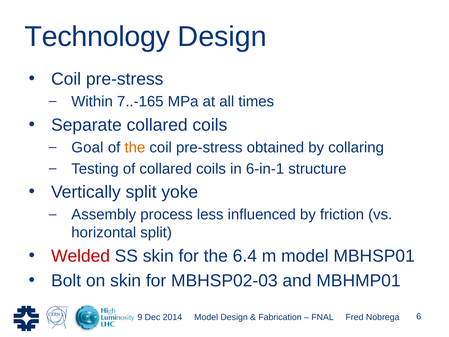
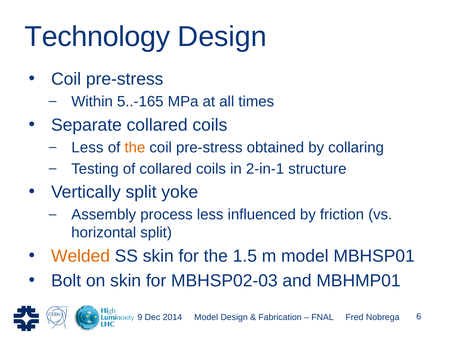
7..-165: 7..-165 -> 5..-165 (140, 102)
Goal: Goal -> Less (87, 147)
6-in-1: 6-in-1 -> 2-in-1 (265, 169)
Welded colour: red -> orange (81, 256)
6.4: 6.4 -> 1.5 (245, 256)
